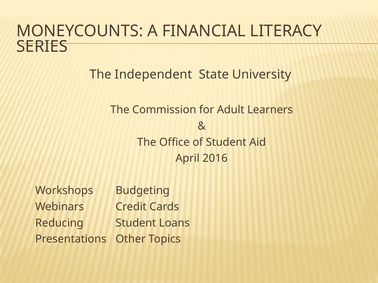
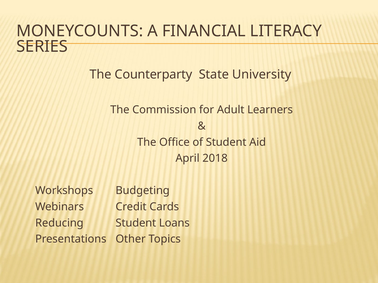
Independent: Independent -> Counterparty (153, 75)
2016: 2016 -> 2018 (215, 159)
